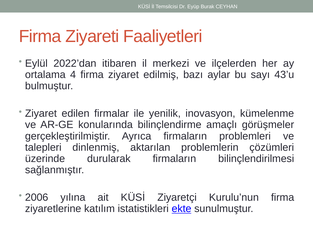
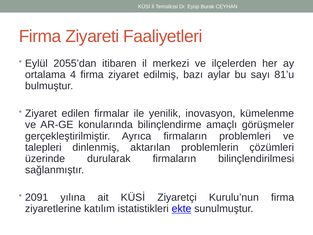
2022’dan: 2022’dan -> 2055’dan (75, 63)
43’u: 43’u -> 81’u (284, 75)
2006: 2006 -> 2091 (37, 197)
